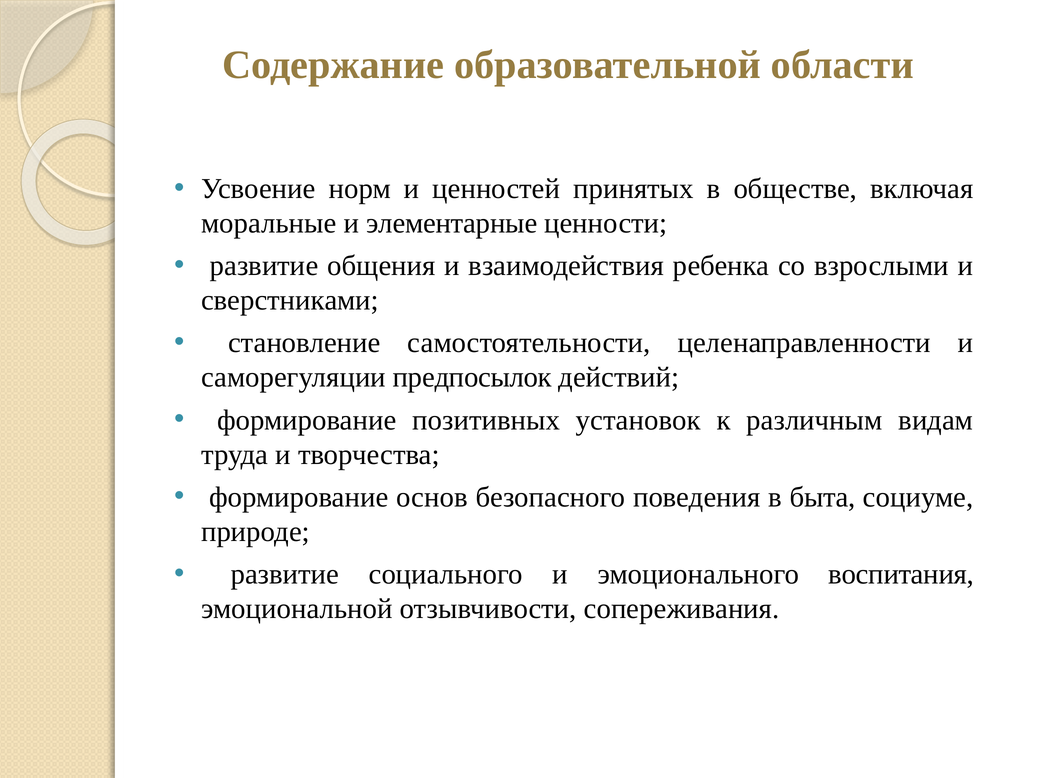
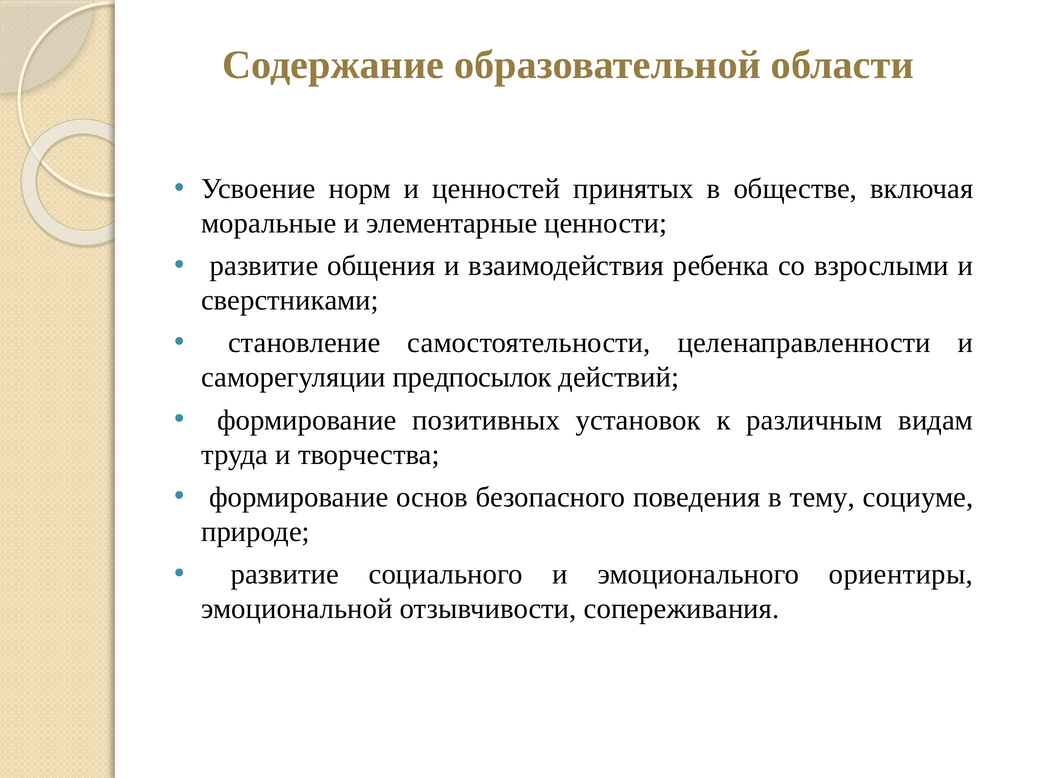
быта: быта -> тему (823, 497)
воспитания: воспитания -> ориентиры (901, 574)
